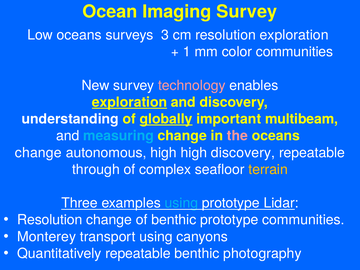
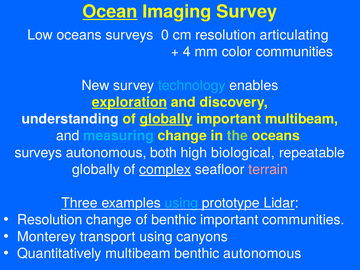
Ocean underline: none -> present (110, 12)
3: 3 -> 0 (165, 35)
resolution exploration: exploration -> articulating (294, 35)
1: 1 -> 4 (187, 52)
technology colour: pink -> light blue (192, 85)
the colour: pink -> light green (237, 136)
change: change -> surveys (38, 153)
autonomous high: high -> both (164, 153)
high discovery: discovery -> biological (243, 153)
through: through -> globally (96, 169)
complex underline: none -> present (165, 169)
terrain colour: yellow -> pink (268, 169)
benthic prototype: prototype -> important (229, 220)
Quantitatively repeatable: repeatable -> multibeam (138, 253)
benthic photography: photography -> autonomous (262, 253)
